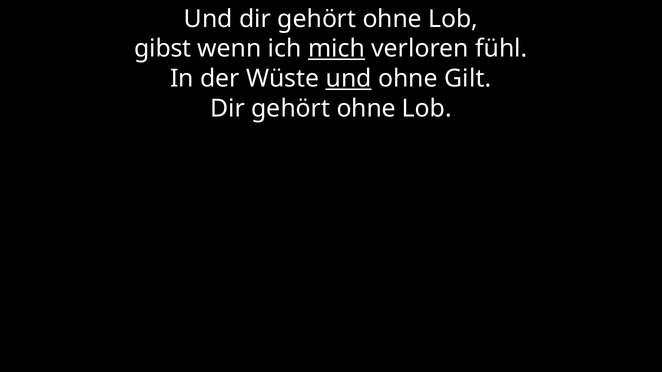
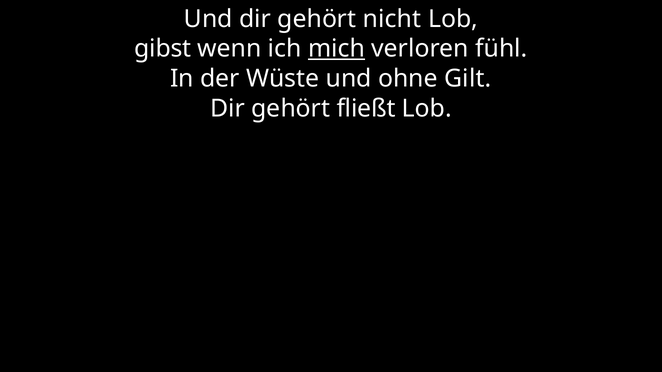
Und dir gehört ohne: ohne -> nicht (392, 19)
und underline: present -> none (349, 79)
ohne: ohne -> fließt (366, 108)
